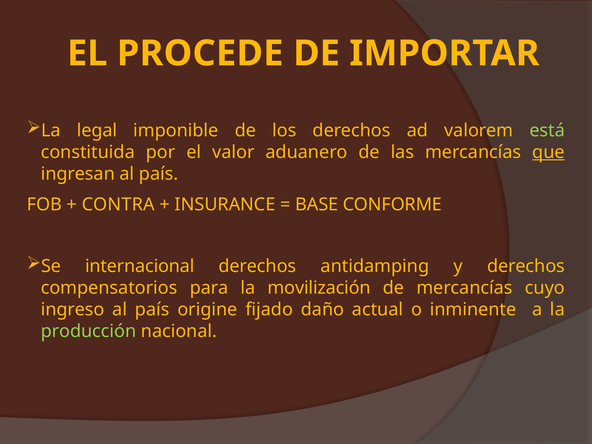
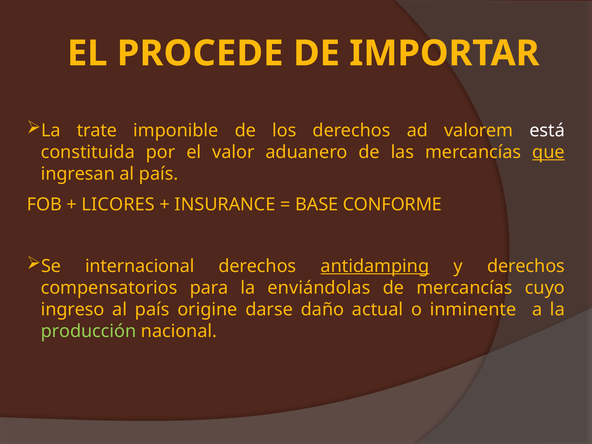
legal: legal -> trate (97, 130)
está colour: light green -> white (547, 130)
CONTRA: CONTRA -> LICORES (118, 205)
antidamping underline: none -> present (375, 266)
movilización: movilización -> enviándolas (319, 288)
fijado: fijado -> darse (269, 309)
